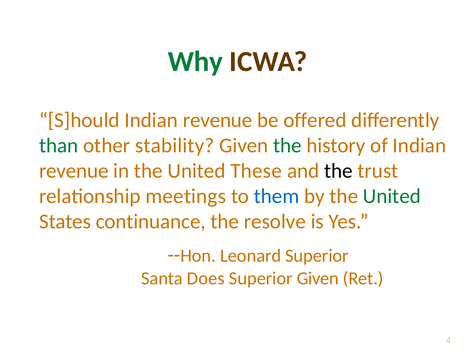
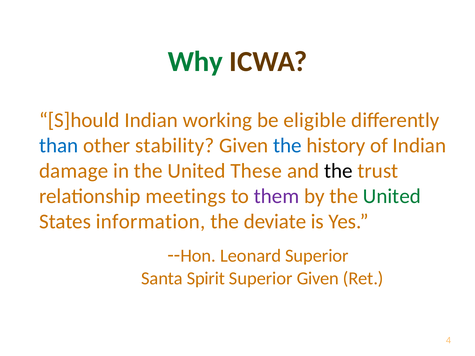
S]hould Indian revenue: revenue -> working (217, 120)
offered: offered -> eligible (315, 120)
than colour: green -> blue (59, 146)
the colour: green -> blue (287, 146)
revenue: revenue -> damage (74, 171)
them colour: blue -> purple (277, 196)
continuance: continuance -> information (151, 222)
resolve: resolve -> deviate (275, 222)
Does: Does -> Spirit (206, 279)
